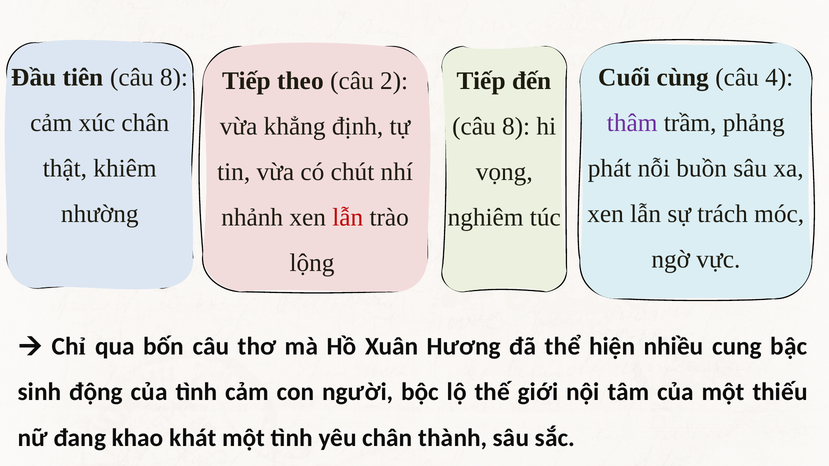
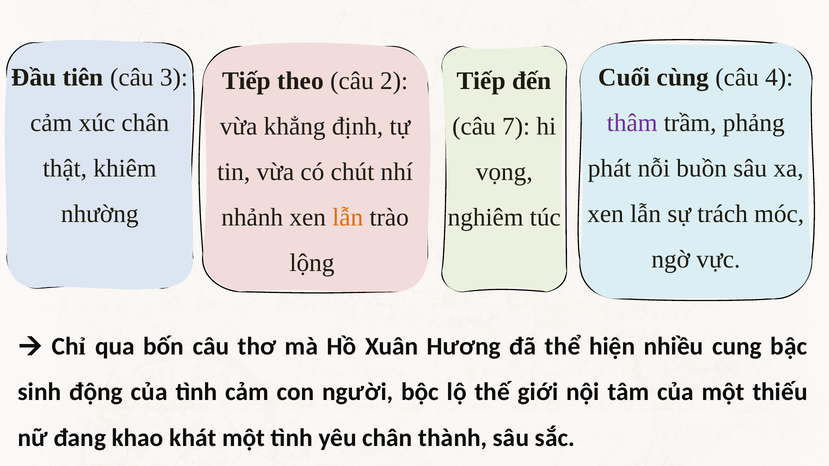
tiên câu 8: 8 -> 3 (174, 77)
8: 8 -> 7 (516, 126)
lẫn colour: red -> orange (348, 218)
